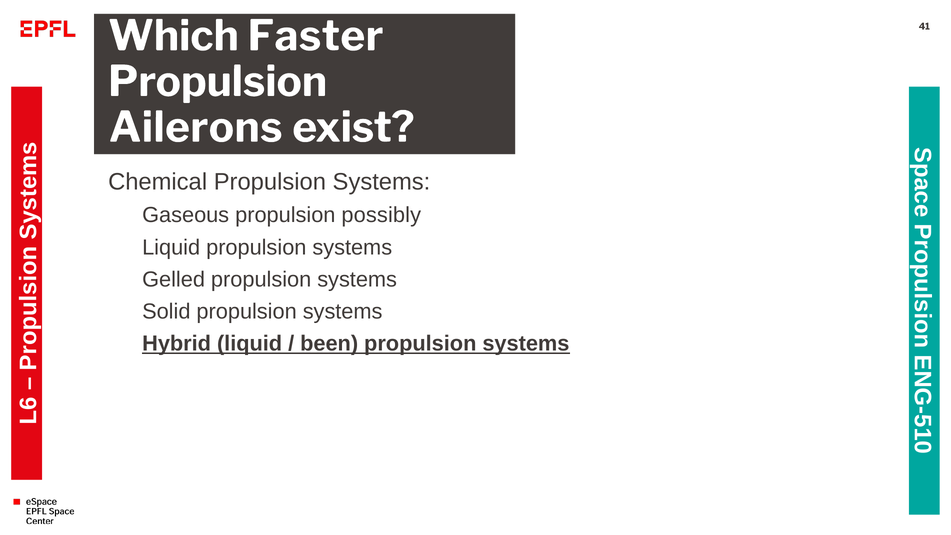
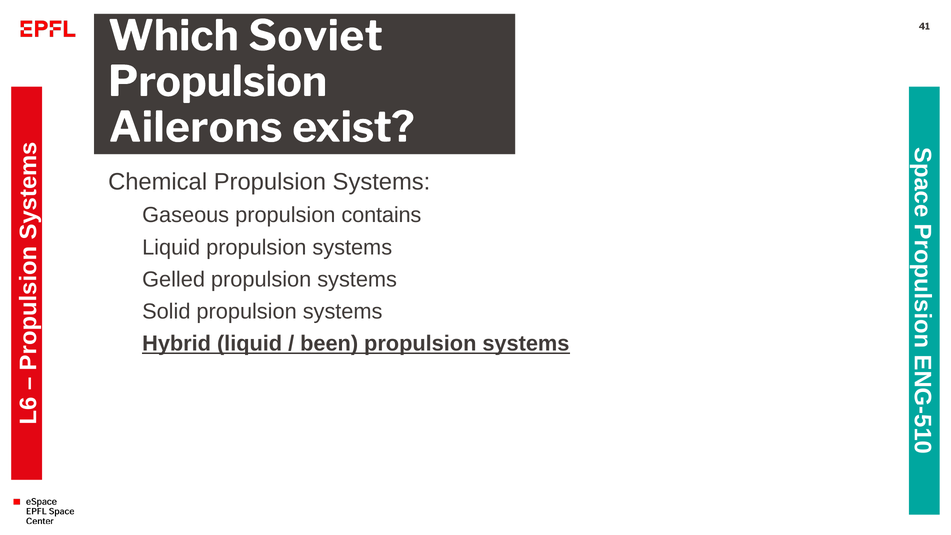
Faster: Faster -> Soviet (316, 36)
possibly: possibly -> contains (381, 215)
